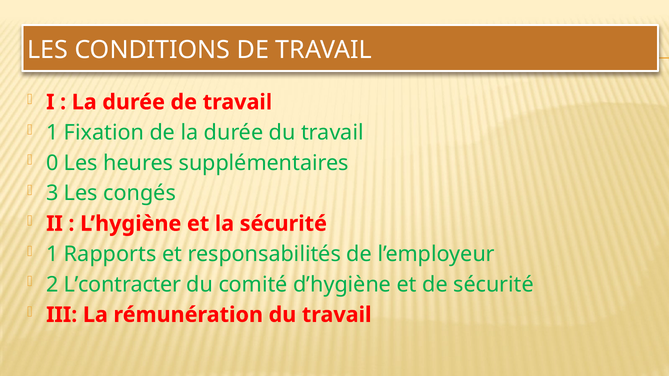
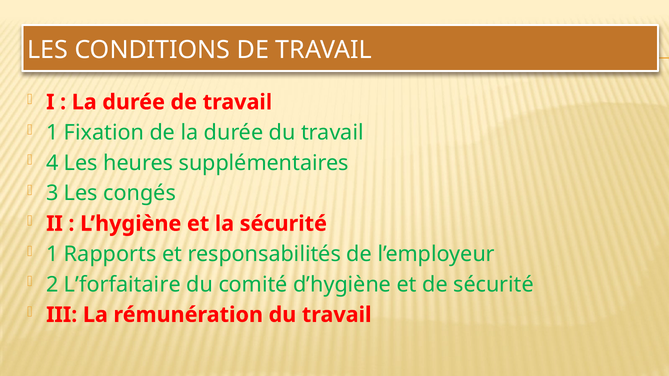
0: 0 -> 4 (52, 163)
L’contracter: L’contracter -> L’forfaitaire (122, 285)
